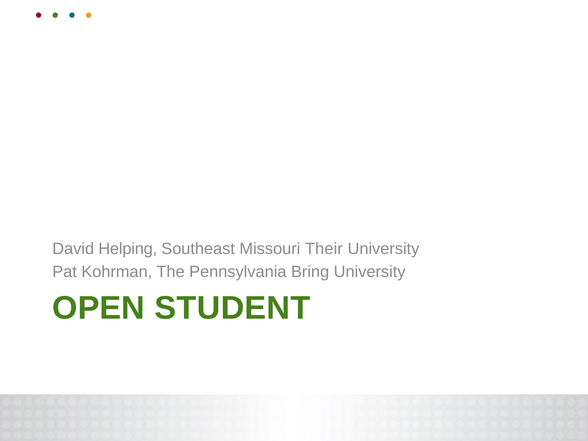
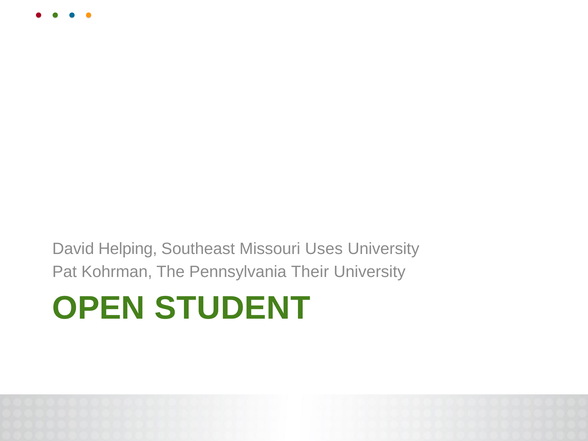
Their: Their -> Uses (324, 249)
Bring: Bring -> Their (310, 272)
